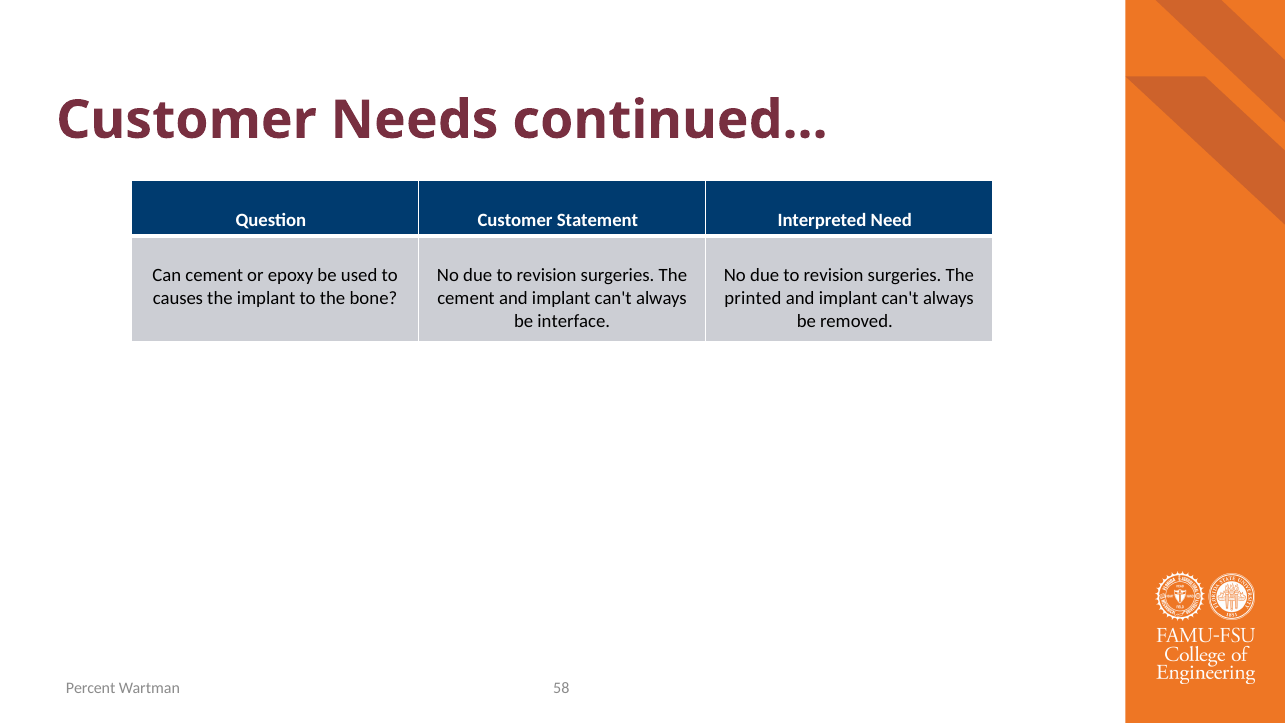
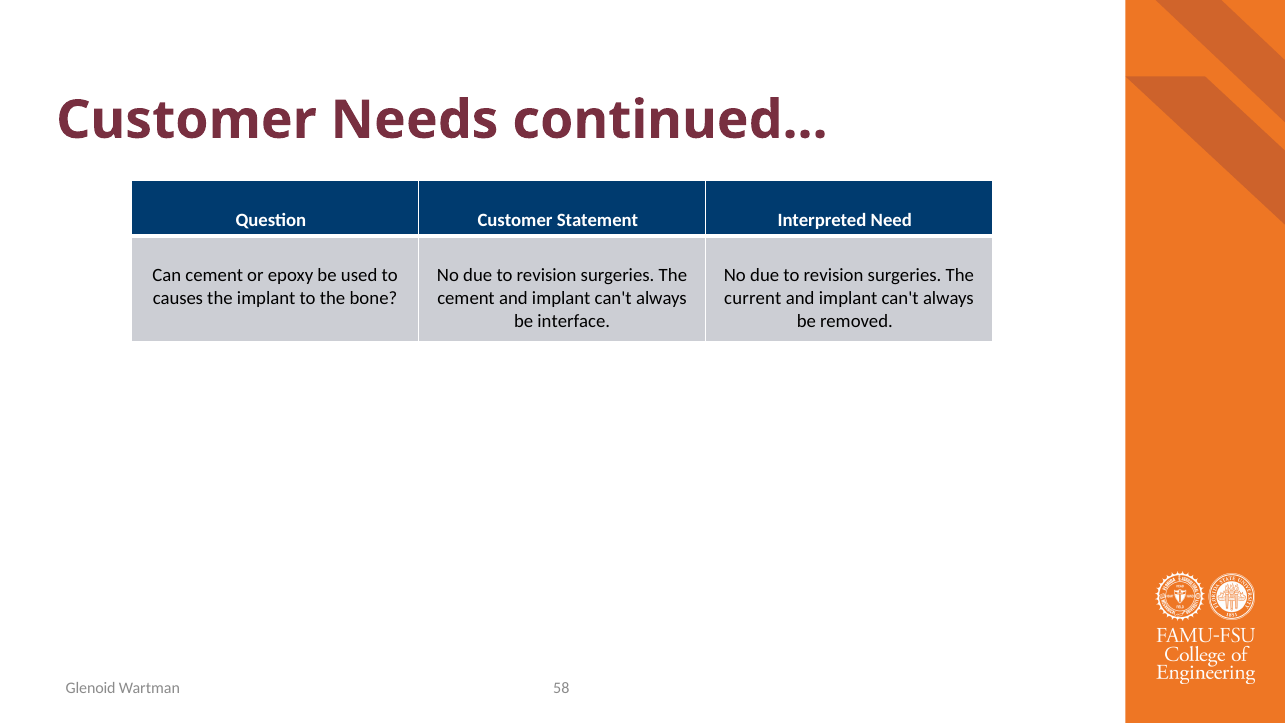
printed: printed -> current (753, 298)
Percent: Percent -> Glenoid (91, 688)
